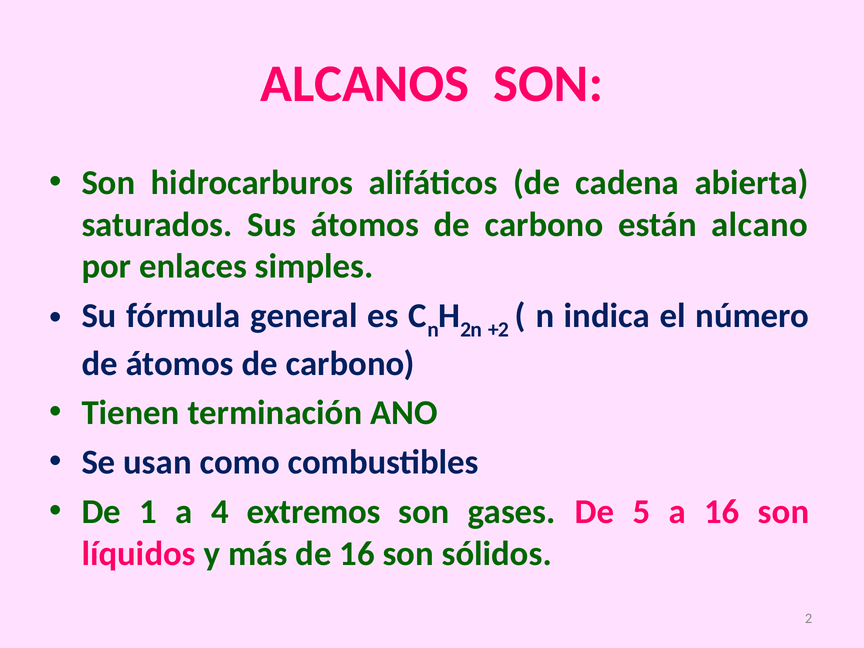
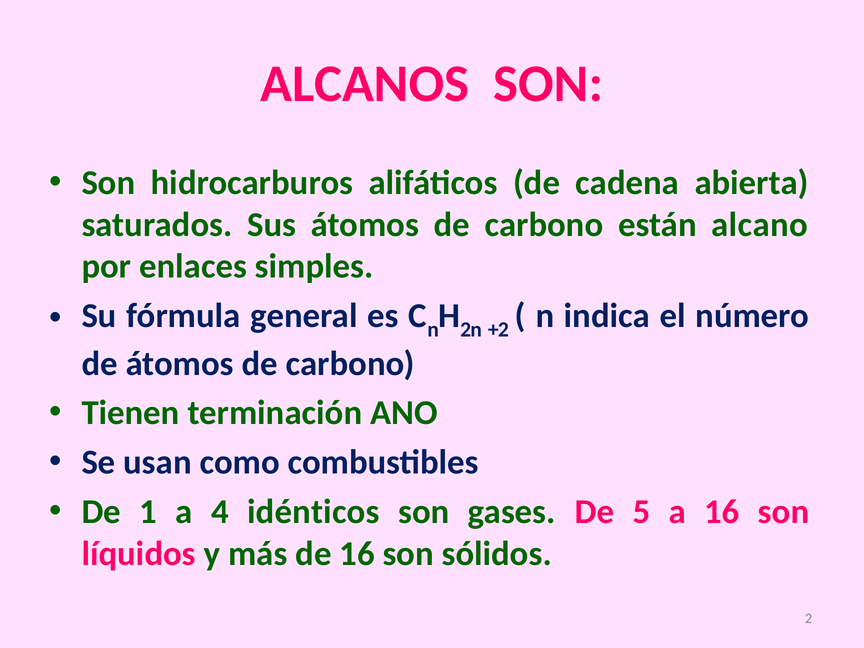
extremos: extremos -> idénticos (313, 512)
